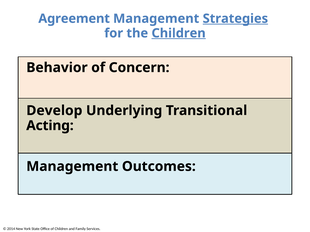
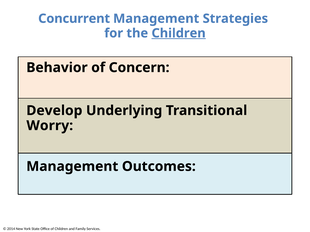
Agreement: Agreement -> Concurrent (74, 19)
Strategies underline: present -> none (235, 19)
Acting: Acting -> Worry (50, 126)
